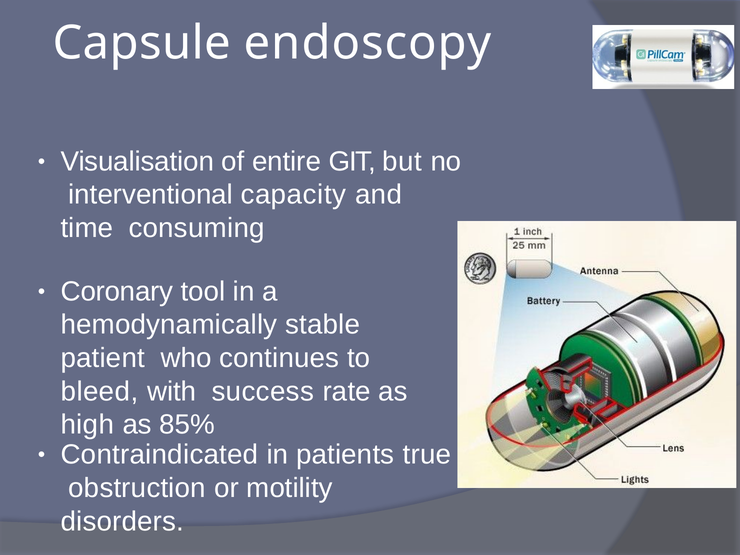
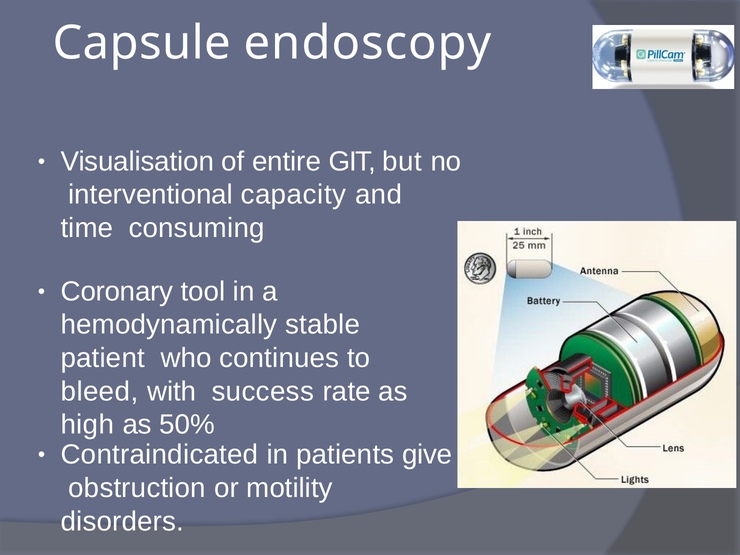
85%: 85% -> 50% (187, 425)
true: true -> give (427, 455)
